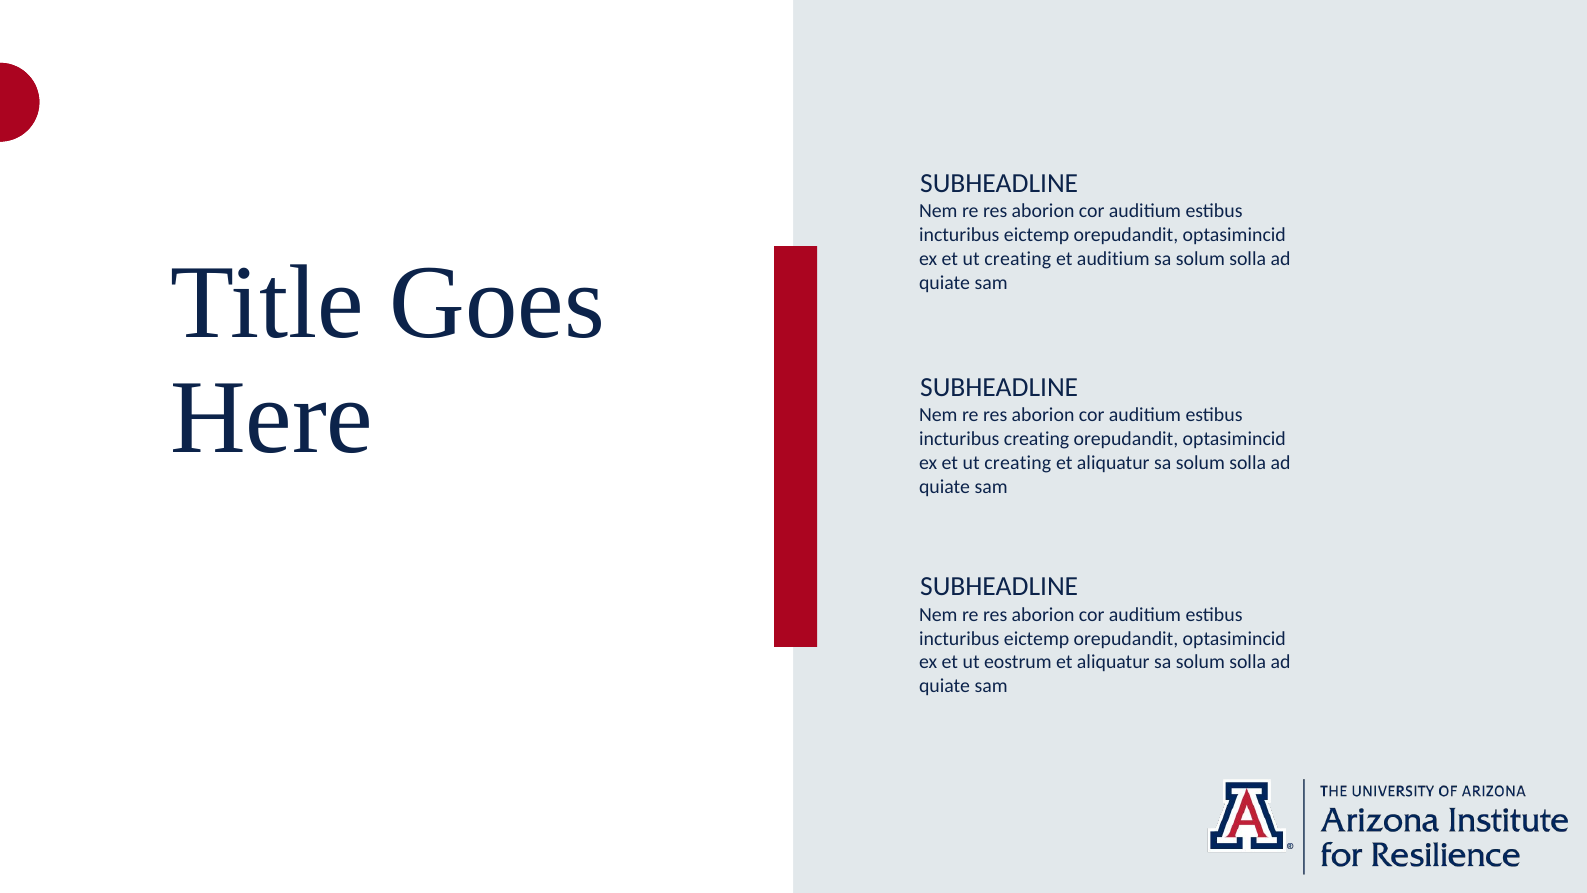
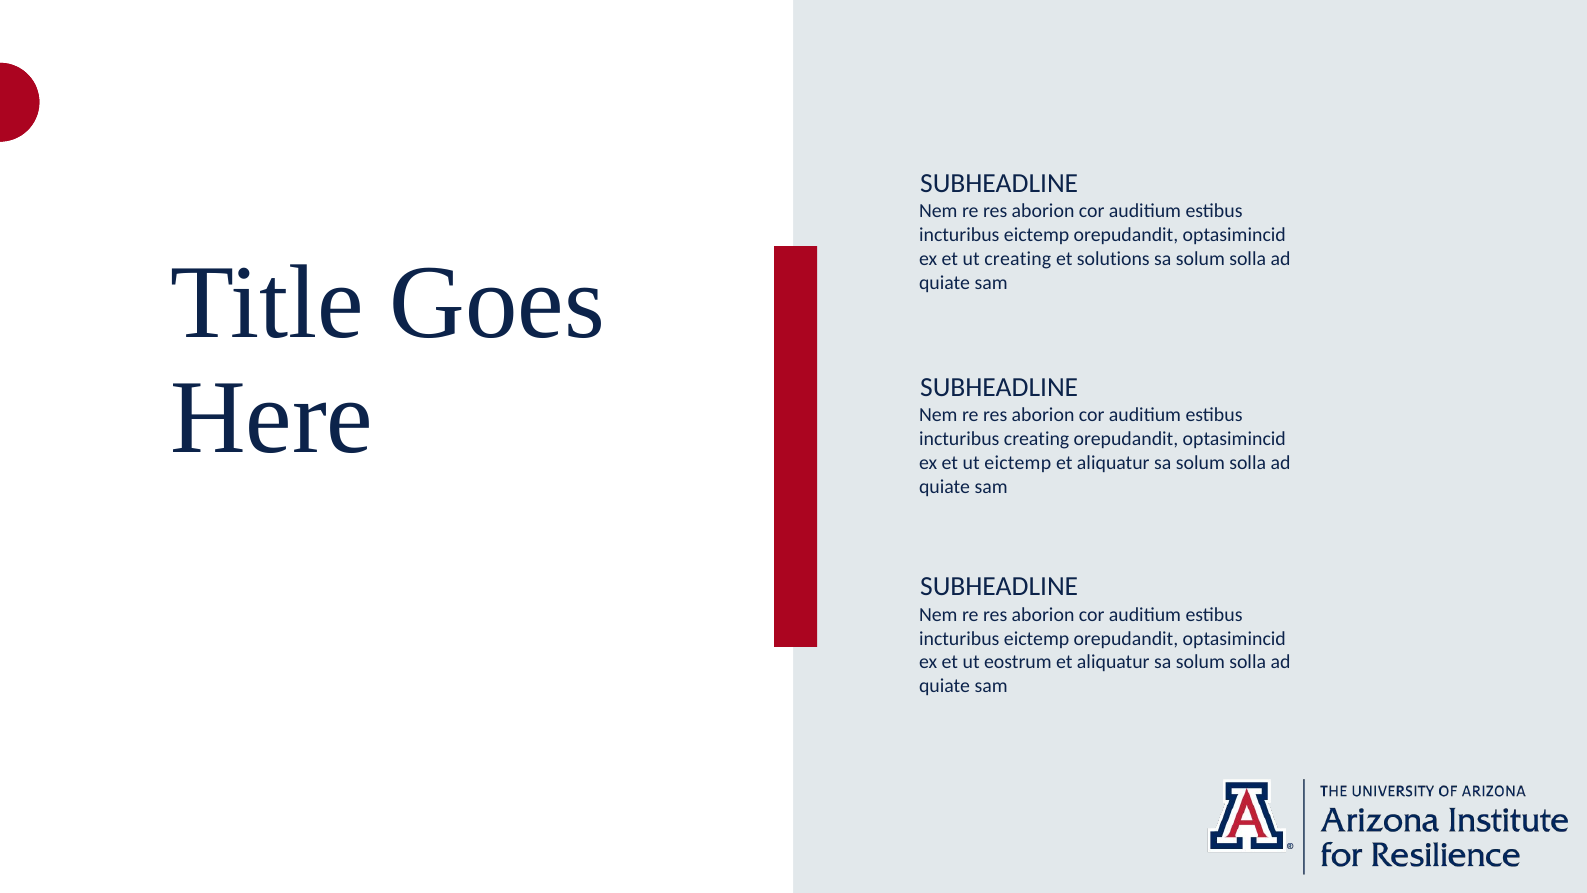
et auditium: auditium -> solutions (1113, 259)
creating: creating -> eictemp (1018, 463)
